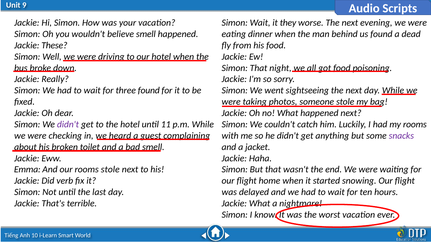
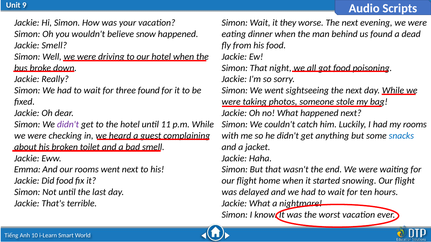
believe smell: smell -> snow (146, 34)
Jackie These: These -> Smell (54, 45)
snacks colour: purple -> blue (401, 136)
rooms stole: stole -> went (110, 170)
Did verb: verb -> food (65, 181)
